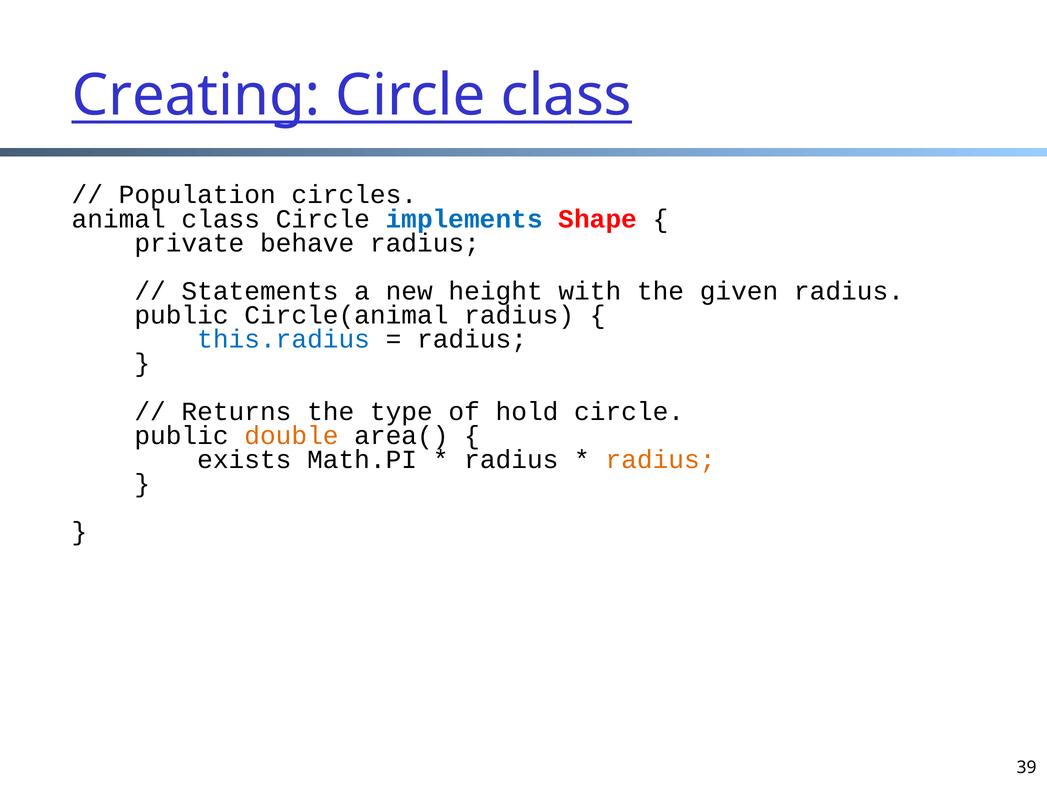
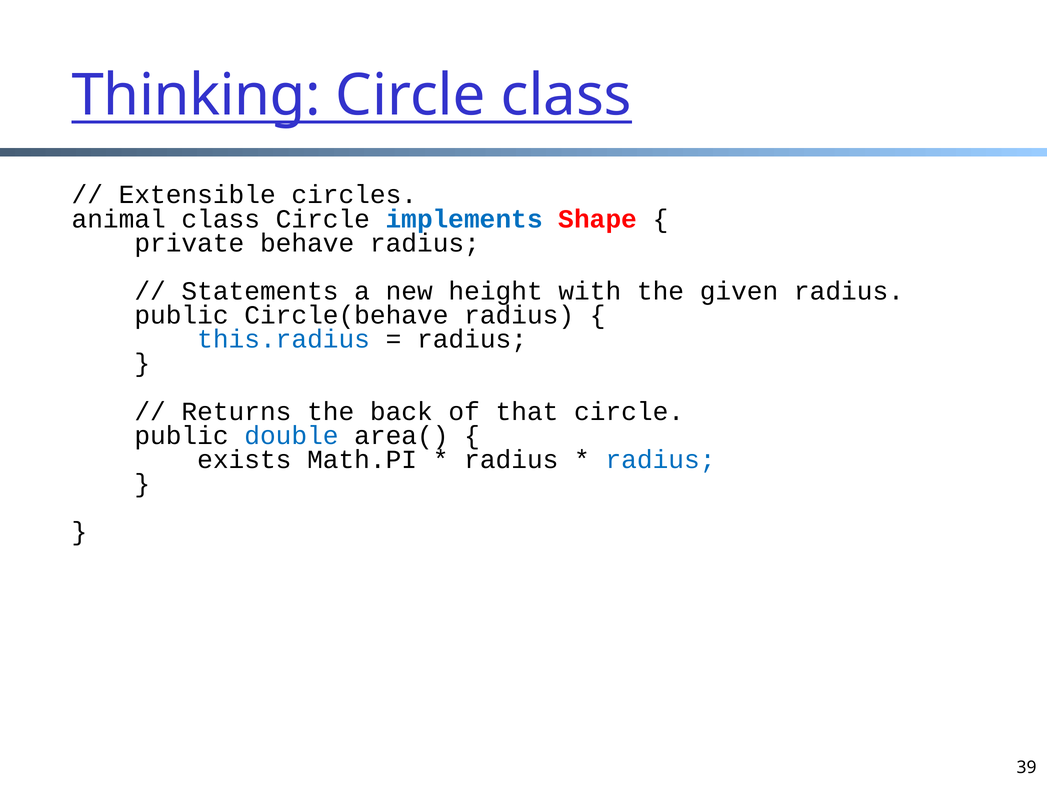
Creating: Creating -> Thinking (196, 96)
Population: Population -> Extensible (197, 195)
Circle(animal: Circle(animal -> Circle(behave (346, 315)
type: type -> back (401, 412)
hold: hold -> that (527, 412)
double colour: orange -> blue (291, 436)
radius colour: orange -> blue (660, 460)
